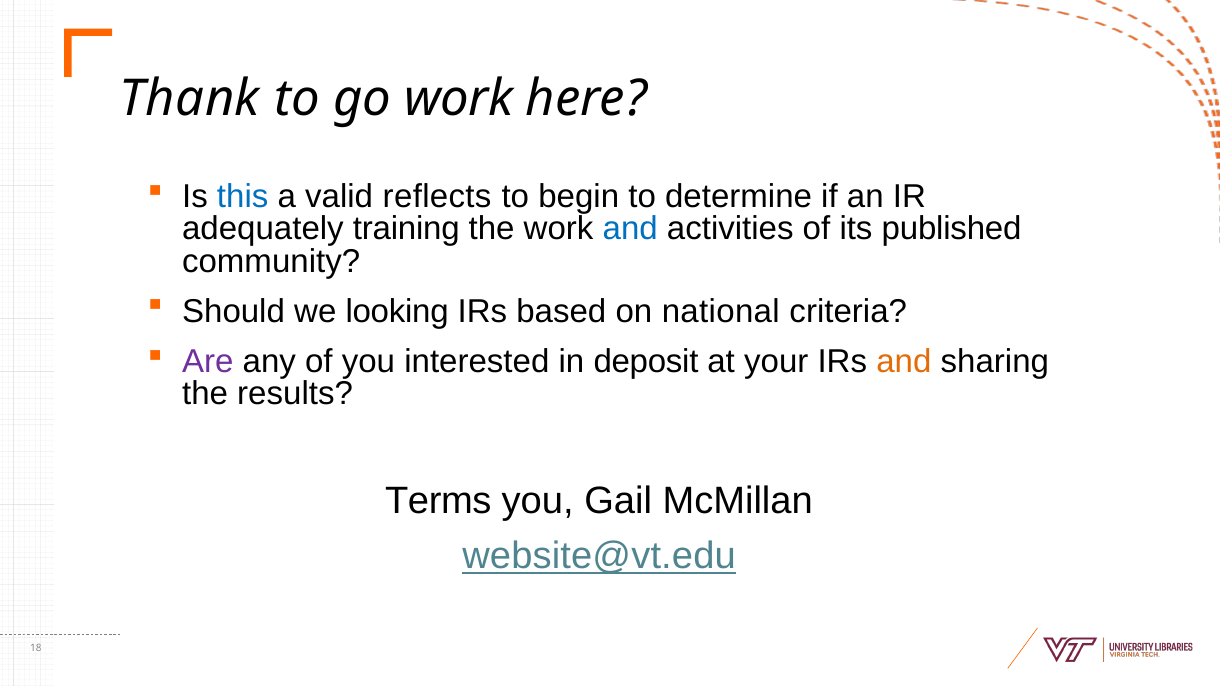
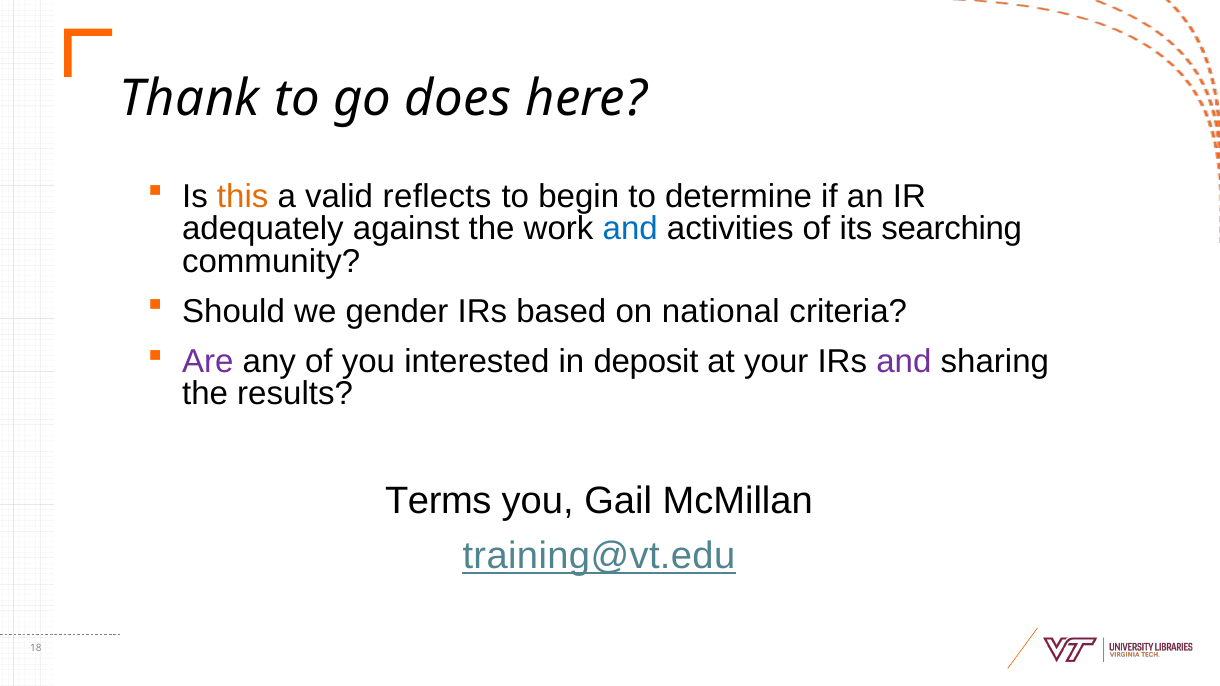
go work: work -> does (458, 99)
this colour: blue -> orange (243, 197)
training: training -> against (406, 229)
published: published -> searching (952, 229)
looking: looking -> gender (397, 312)
and colour: orange -> purple (904, 362)
website@vt.edu: website@vt.edu -> training@vt.edu (599, 556)
